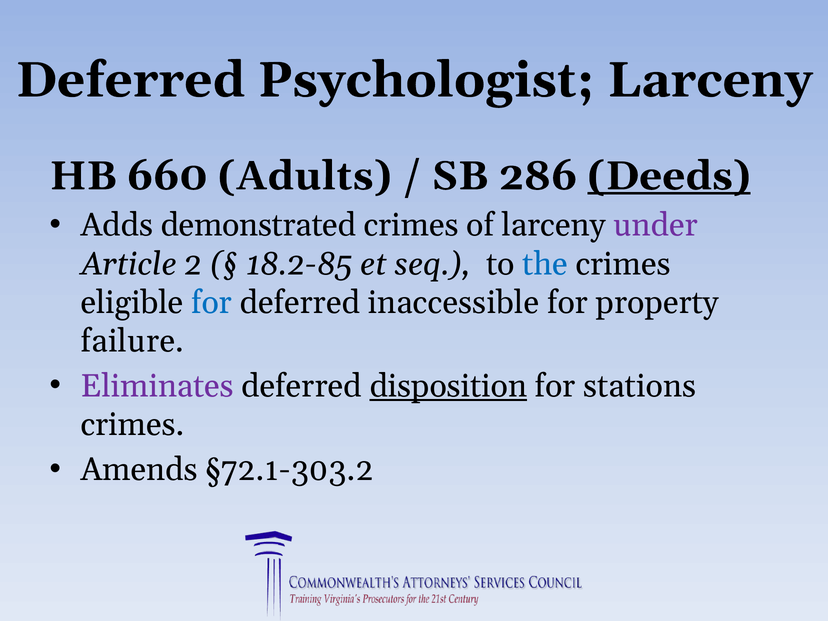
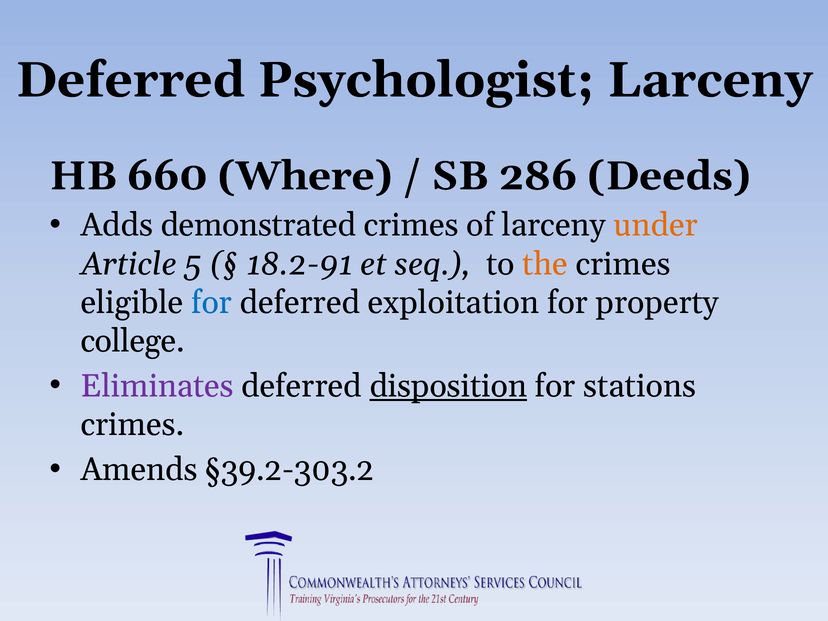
Adults: Adults -> Where (305, 176)
Deeds underline: present -> none (669, 176)
under colour: purple -> orange (655, 225)
2: 2 -> 5 (193, 264)
18.2-85: 18.2-85 -> 18.2-91 (299, 264)
the colour: blue -> orange (545, 264)
inaccessible: inaccessible -> exploitation (454, 302)
failure: failure -> college (133, 341)
§72.1-303.2: §72.1-303.2 -> §39.2-303.2 (290, 470)
